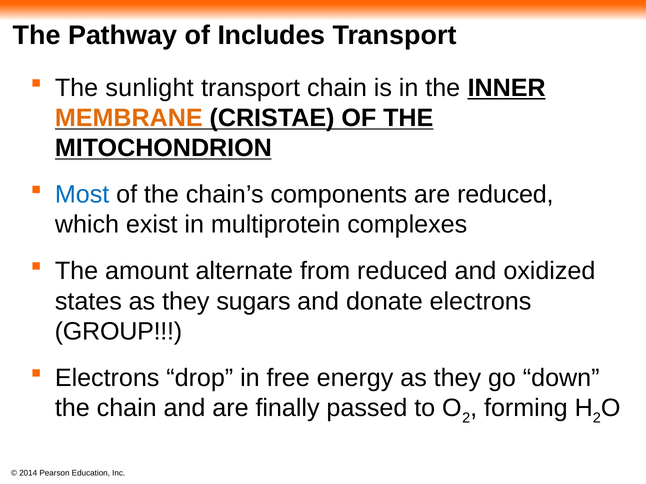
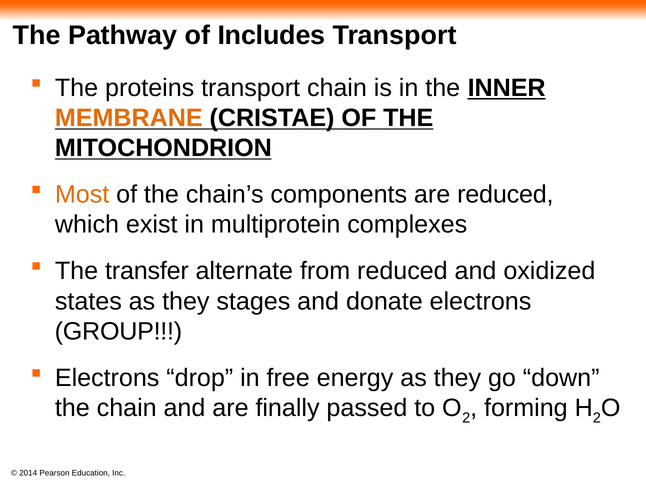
sunlight: sunlight -> proteins (150, 88)
Most colour: blue -> orange (82, 195)
amount: amount -> transfer (147, 271)
sugars: sugars -> stages (253, 302)
